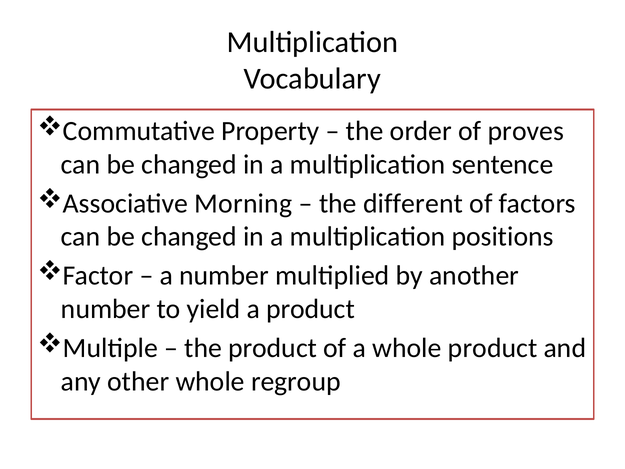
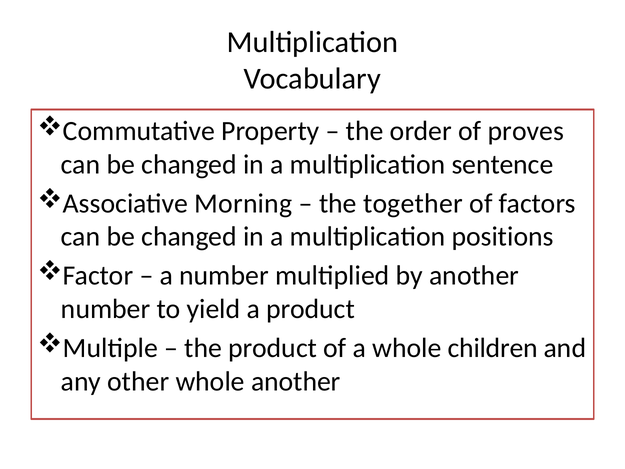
different: different -> together (413, 203)
whole product: product -> children (493, 348)
whole regroup: regroup -> another (296, 381)
